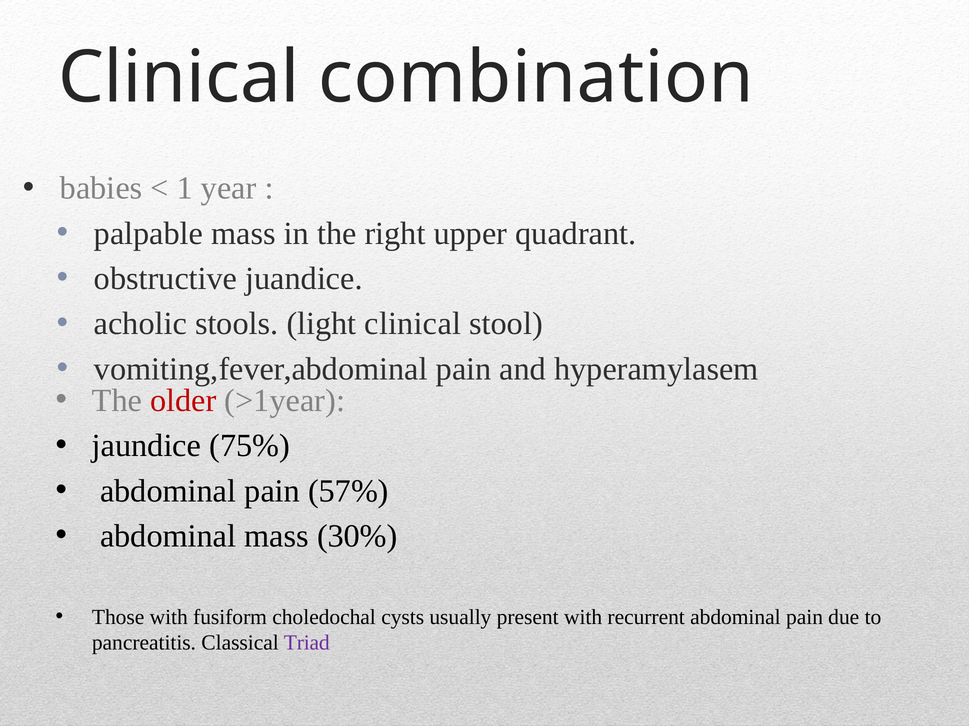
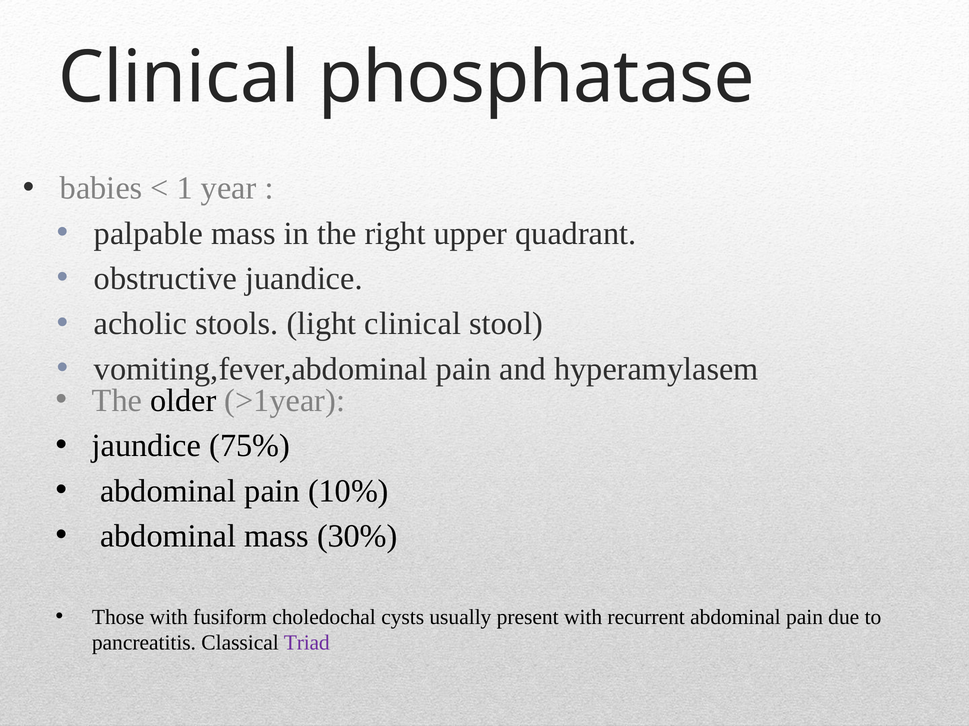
combination: combination -> phosphatase (537, 78)
older colour: red -> black (183, 401)
57%: 57% -> 10% (348, 491)
